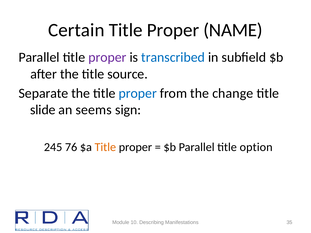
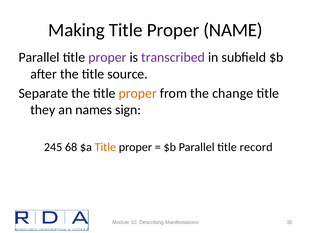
Certain: Certain -> Making (76, 30)
transcribed colour: blue -> purple (173, 57)
proper colour: blue -> orange (138, 93)
slide: slide -> they (43, 110)
seems: seems -> names (94, 110)
76: 76 -> 68 (71, 147)
option: option -> record (256, 147)
